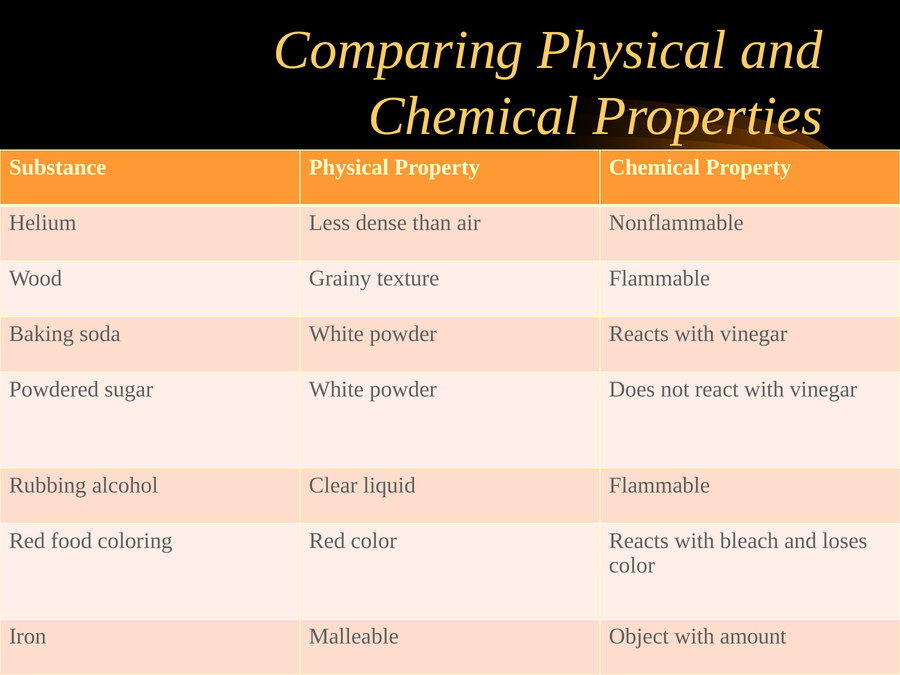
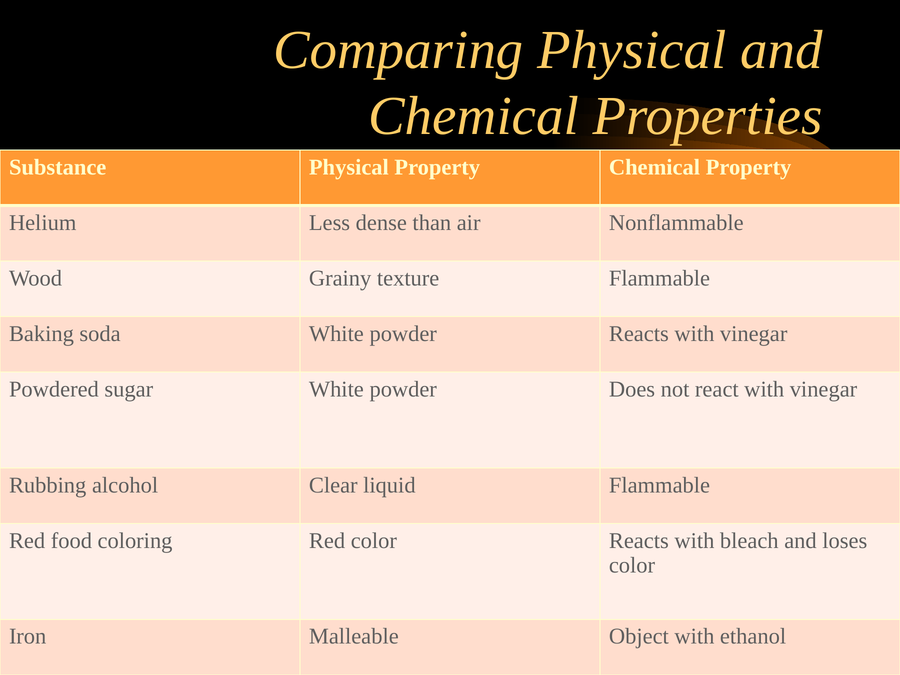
amount: amount -> ethanol (753, 636)
